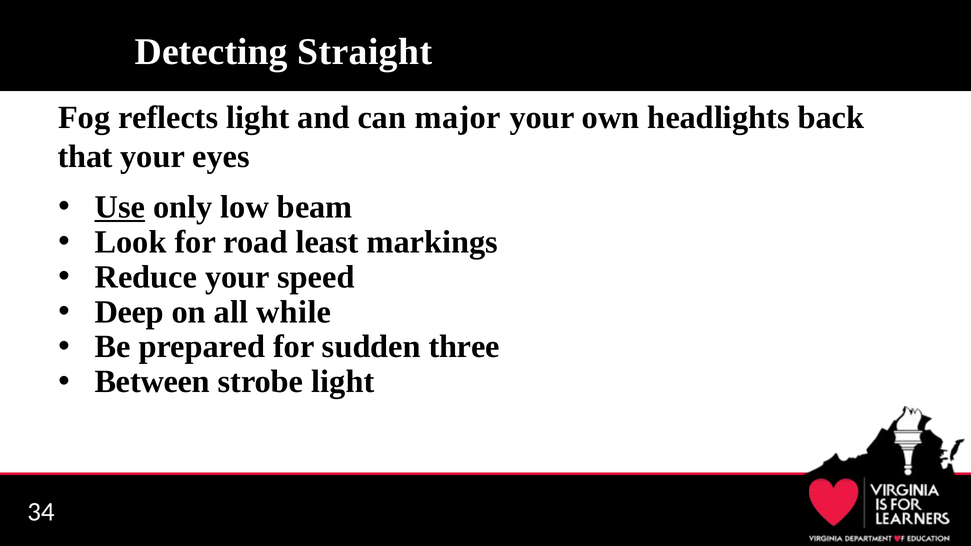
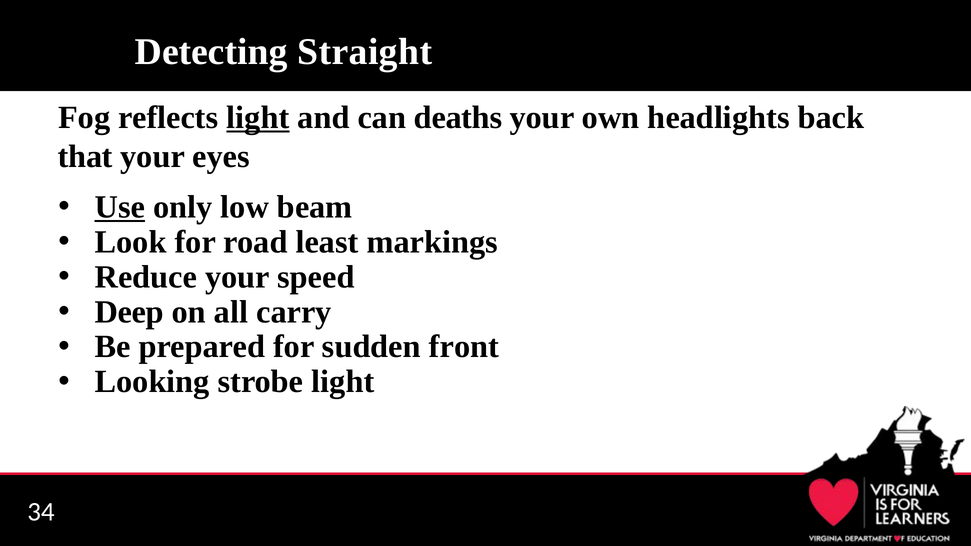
light underline: none -> present (258, 118)
major: major -> deaths (458, 118)
while: while -> carry (294, 312)
three: three -> front (464, 347)
Between: Between -> Looking (152, 382)
